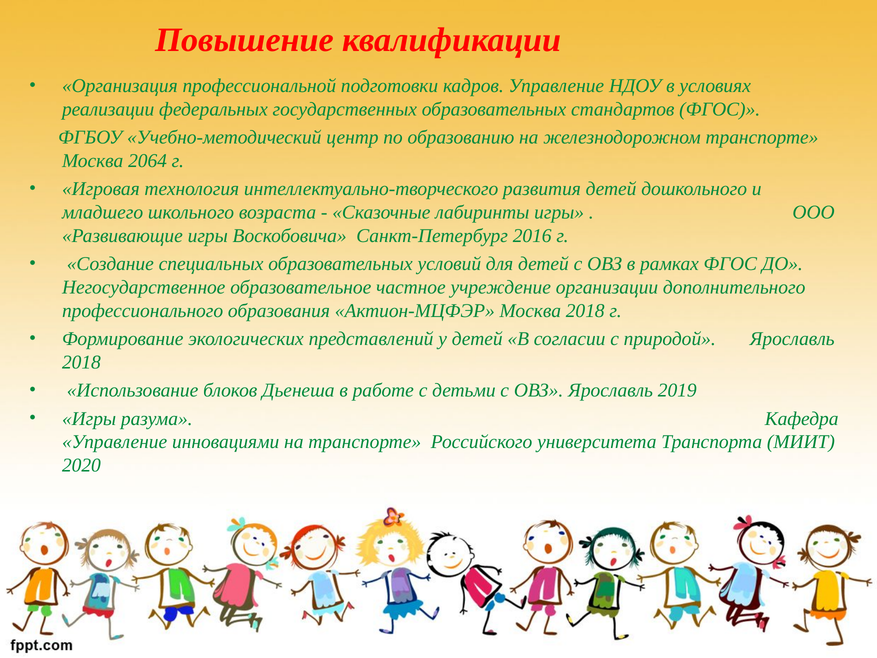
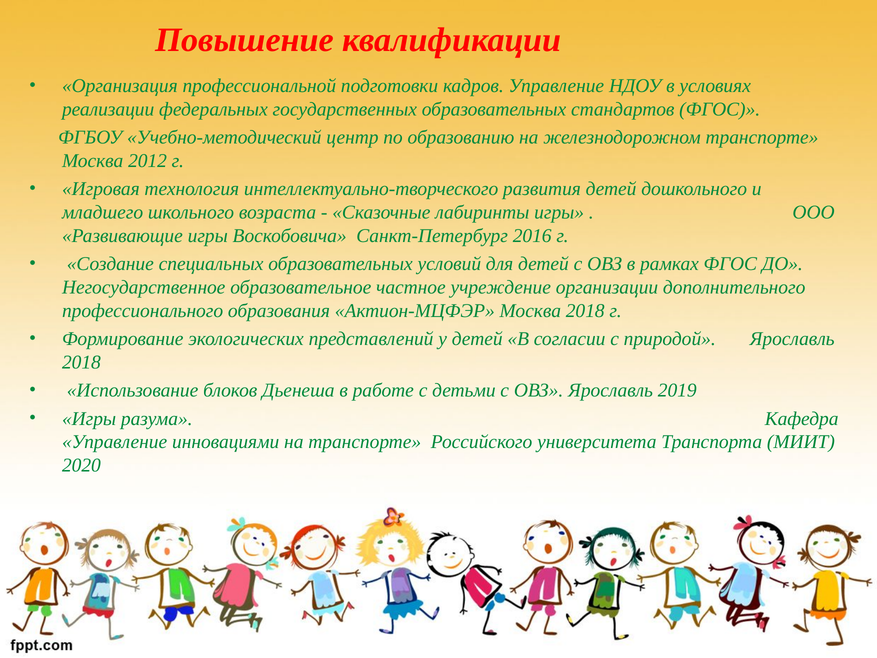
2064: 2064 -> 2012 (148, 161)
